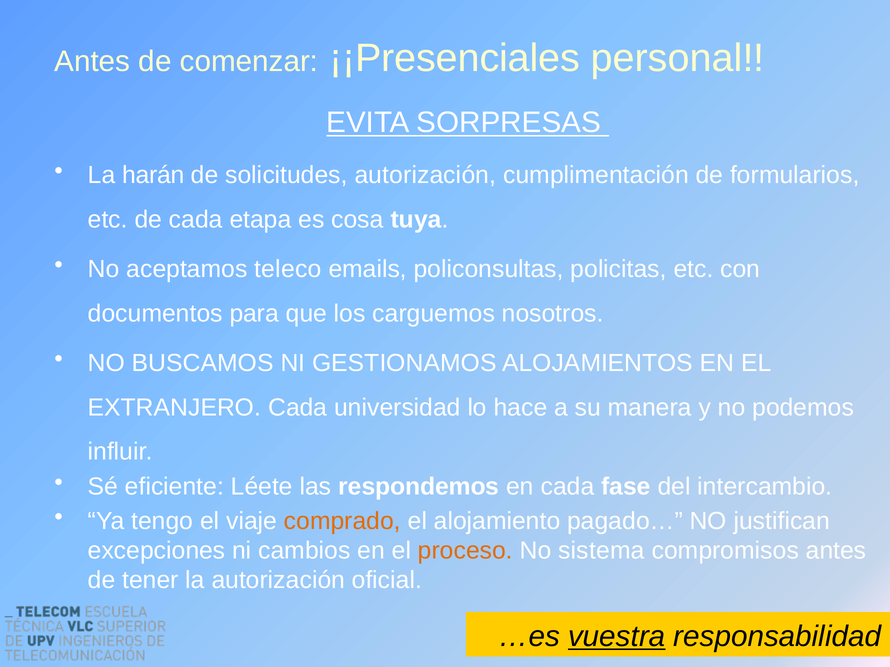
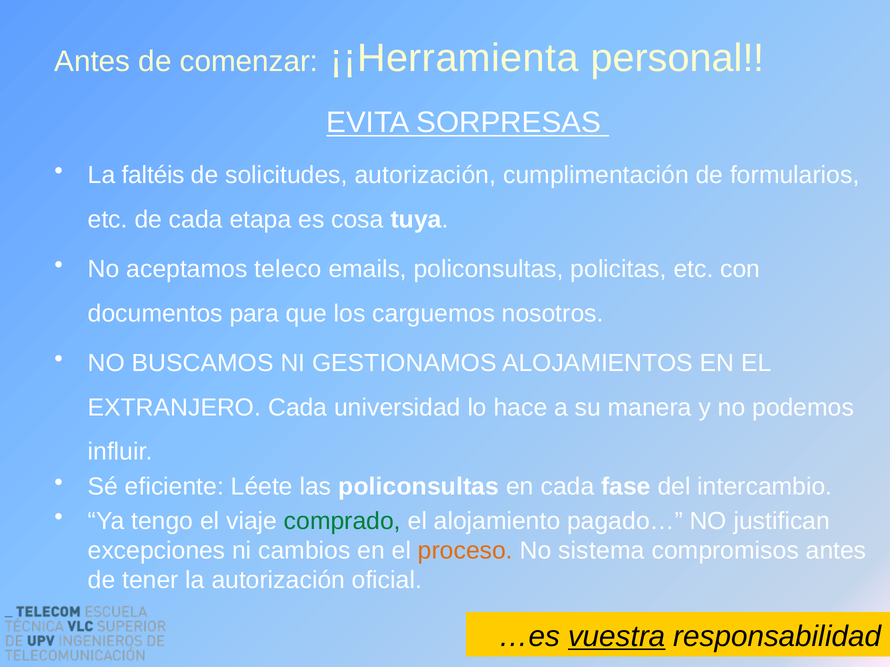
¡¡Presenciales: ¡¡Presenciales -> ¡¡Herramienta (454, 58)
harán: harán -> faltéis (153, 175)
las respondemos: respondemos -> policonsultas (419, 487)
comprado colour: orange -> green (342, 521)
